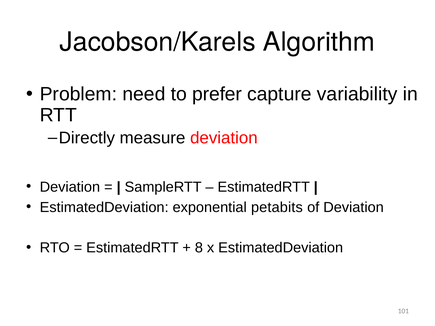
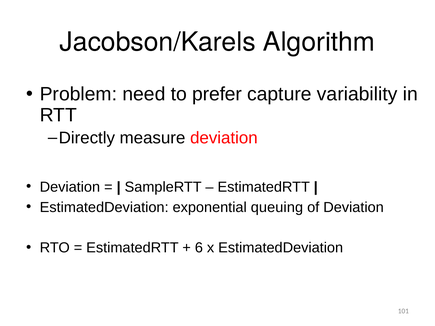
petabits: petabits -> queuing (277, 207)
8: 8 -> 6 (199, 248)
